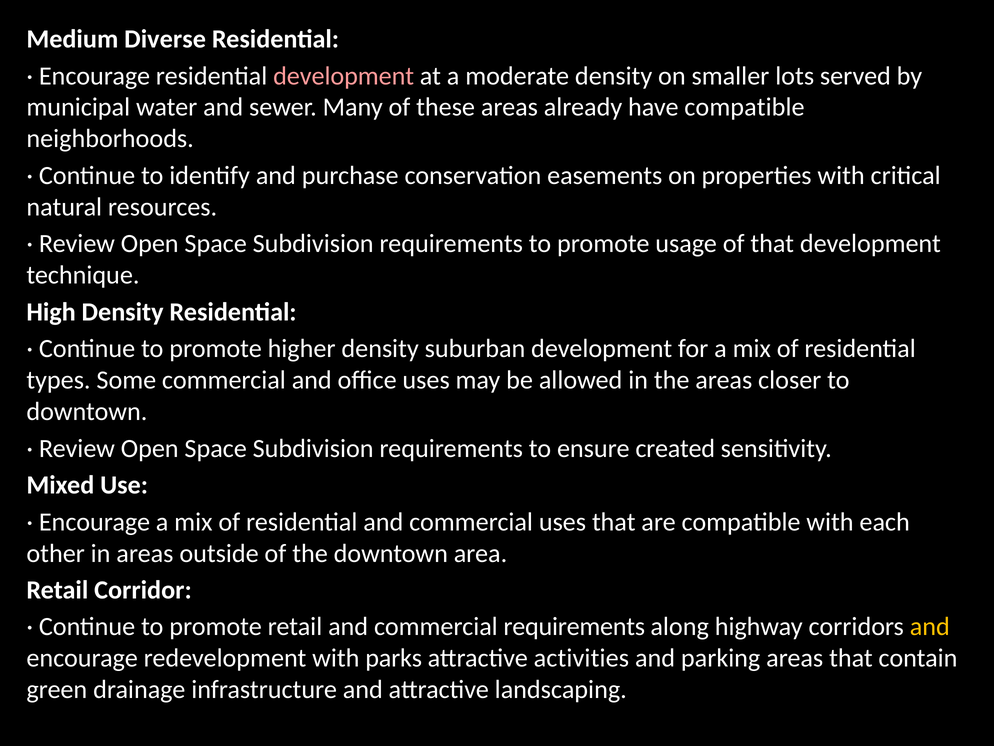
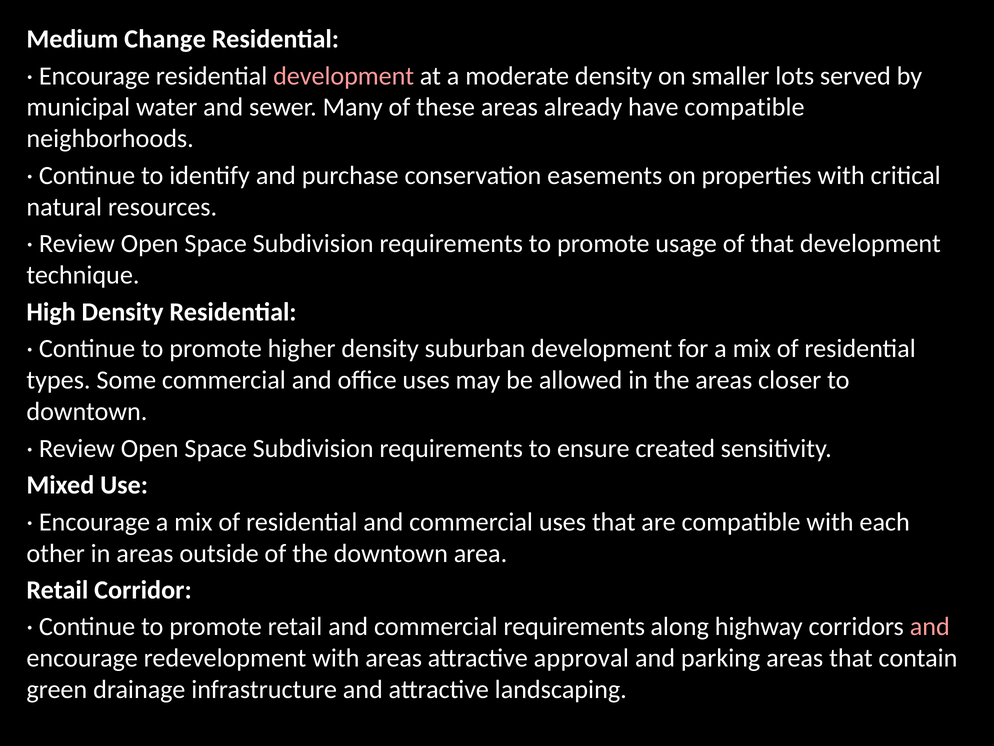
Diverse: Diverse -> Change (165, 39)
and colour: yellow -> pink (930, 626)
with parks: parks -> areas (394, 658)
activities: activities -> approval (581, 658)
